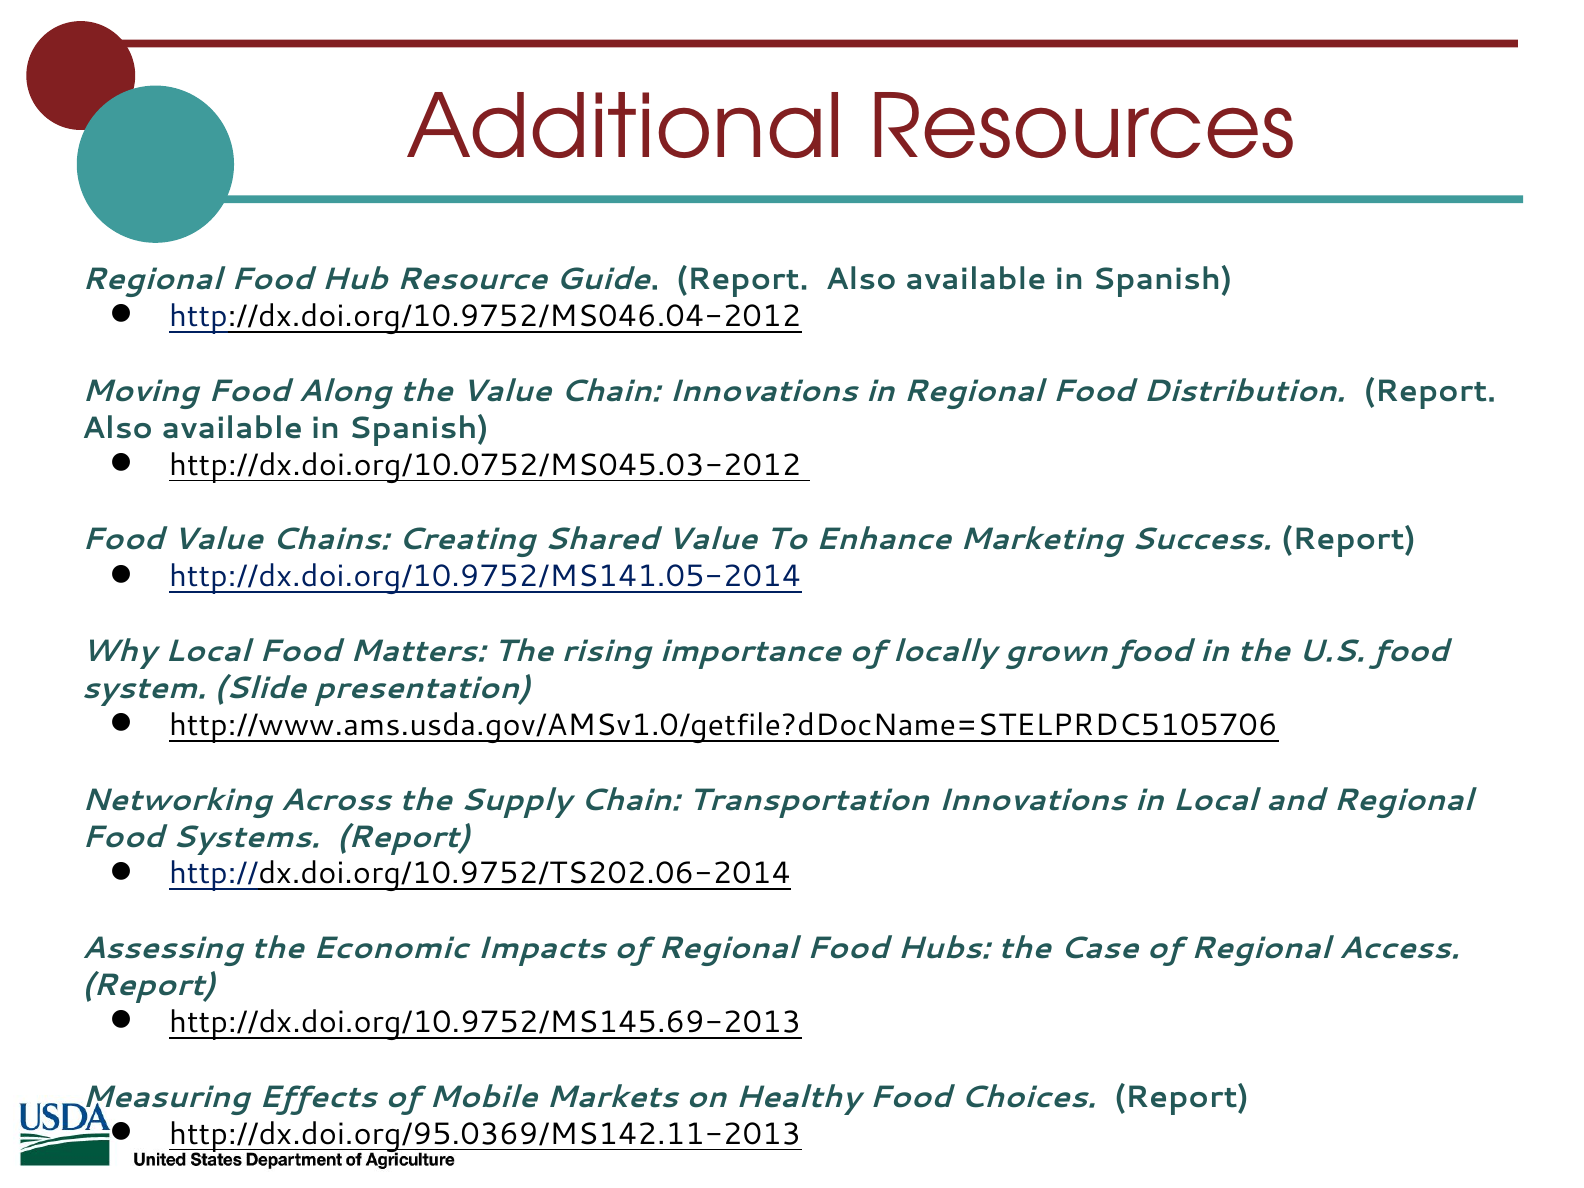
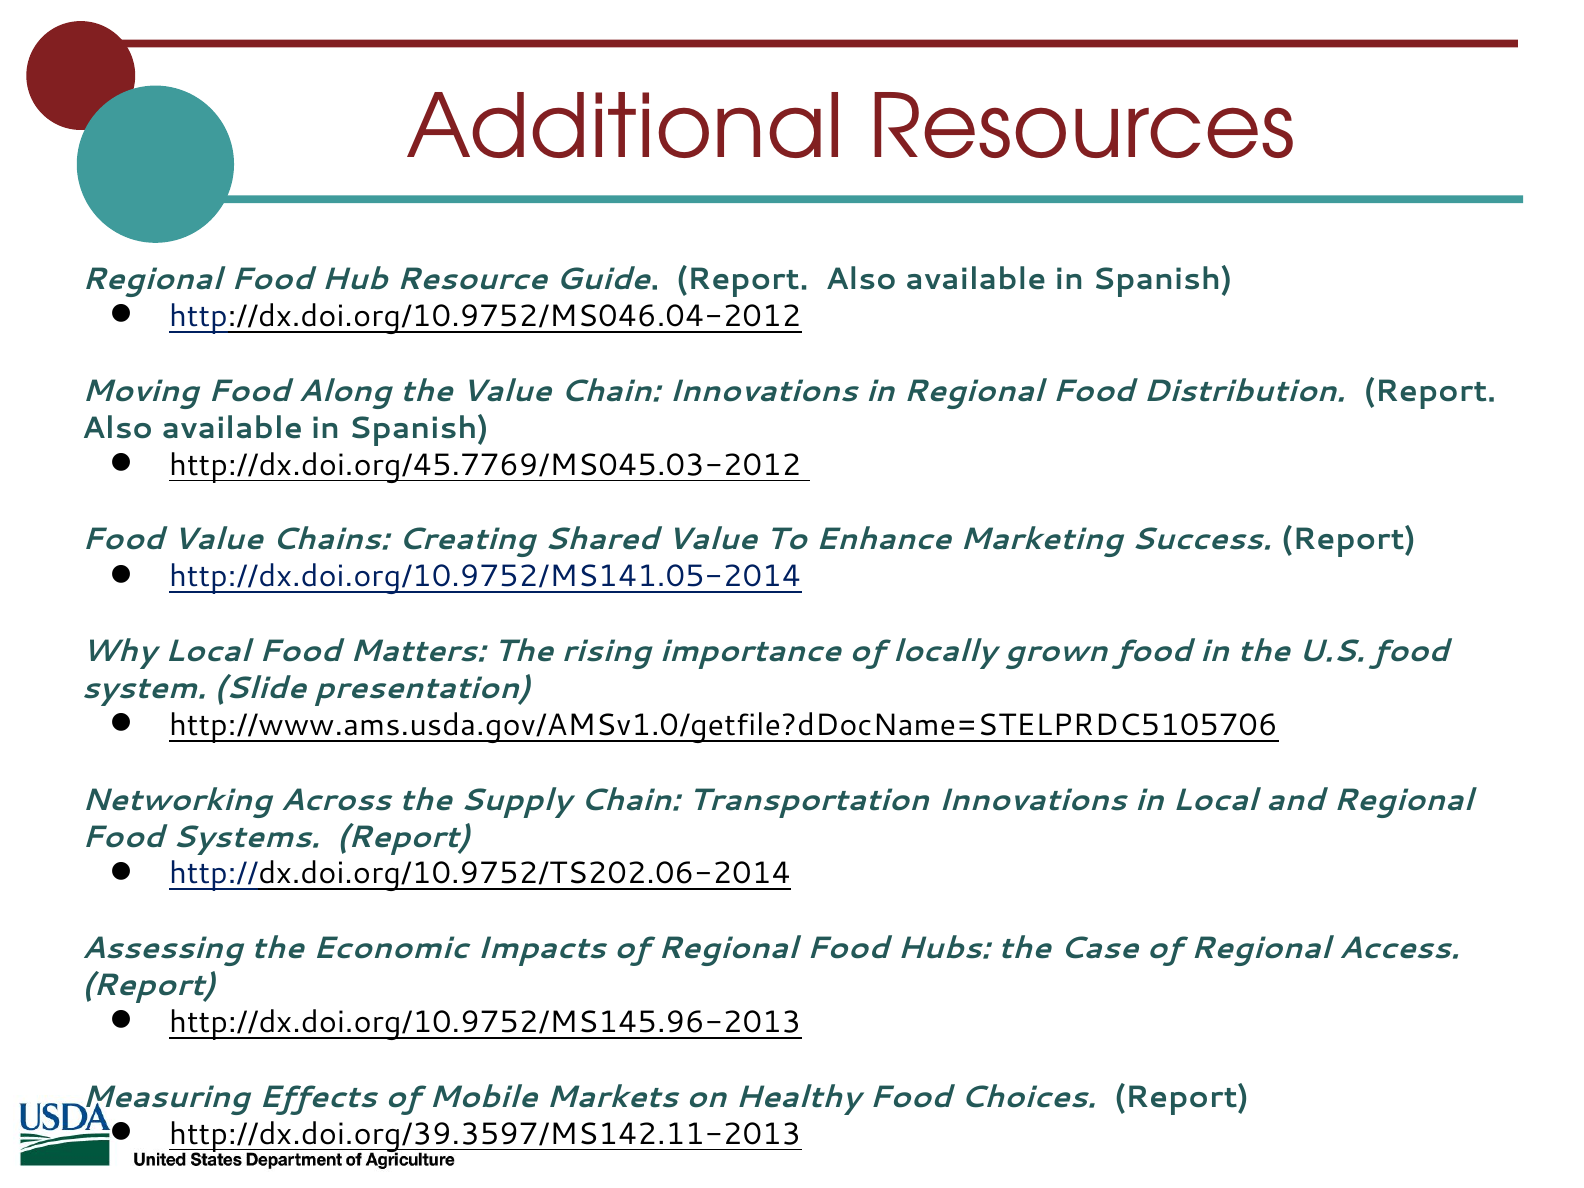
http://dx.doi.org/10.0752/MS045.03-2012: http://dx.doi.org/10.0752/MS045.03-2012 -> http://dx.doi.org/45.7769/MS045.03-2012 (485, 465)
http://dx.doi.org/10.9752/MS145.69-2013: http://dx.doi.org/10.9752/MS145.69-2013 -> http://dx.doi.org/10.9752/MS145.96-2013 (485, 1022)
http://dx.doi.org/95.0369/MS142.11-2013: http://dx.doi.org/95.0369/MS142.11-2013 -> http://dx.doi.org/39.3597/MS142.11-2013 (485, 1134)
